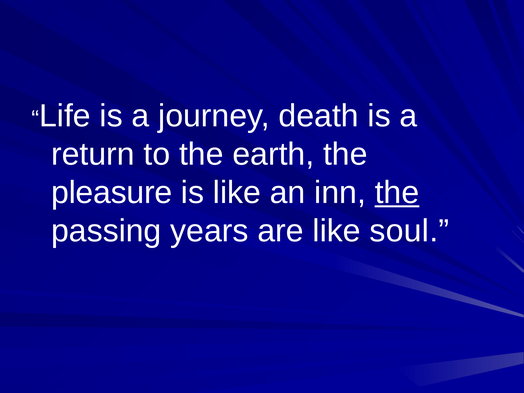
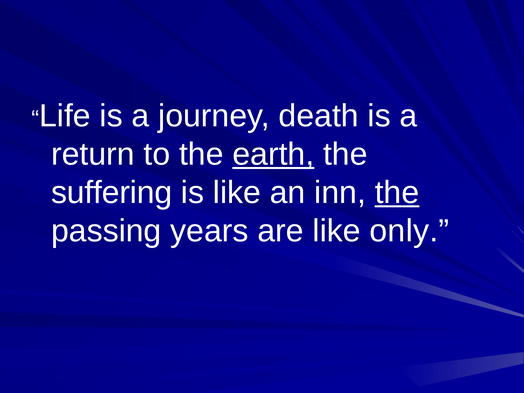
earth underline: none -> present (273, 154)
pleasure: pleasure -> suffering (112, 193)
soul: soul -> only (409, 231)
